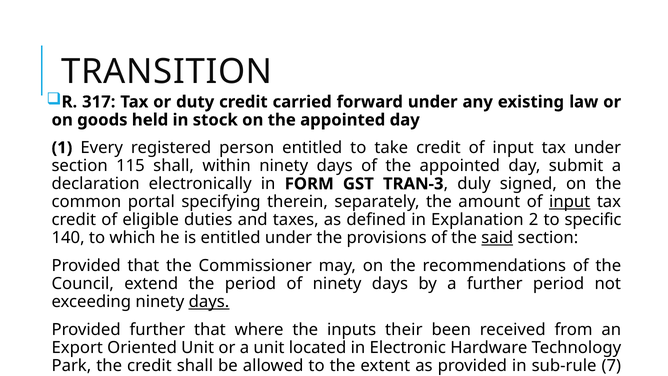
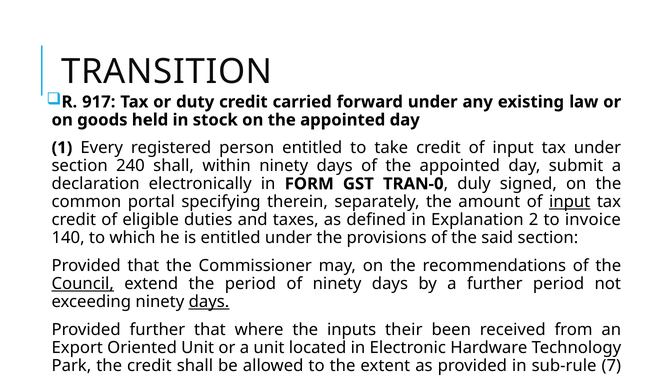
317: 317 -> 917 (99, 102)
115: 115 -> 240 (130, 166)
TRAN-3: TRAN-3 -> TRAN-0 (413, 184)
specific: specific -> invoice (593, 220)
said underline: present -> none (497, 238)
Council underline: none -> present (83, 284)
